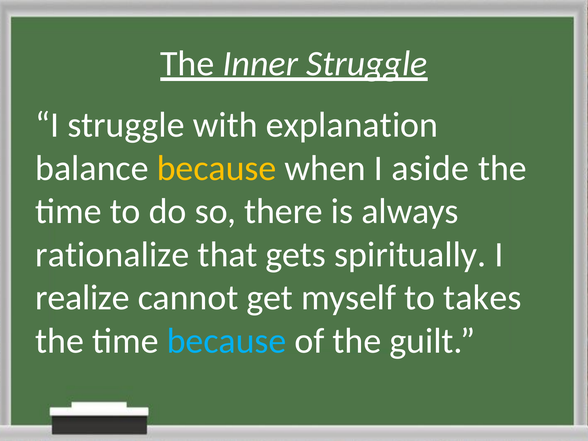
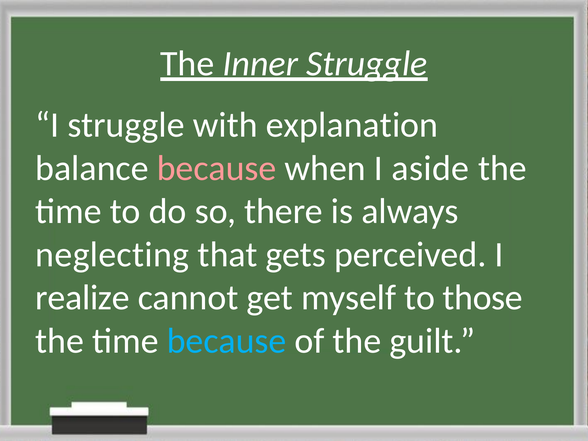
because colour: yellow -> pink (217, 168)
rationalize: rationalize -> neglecting (112, 255)
spiritually: spiritually -> perceived (410, 255)
takes: takes -> those (483, 298)
